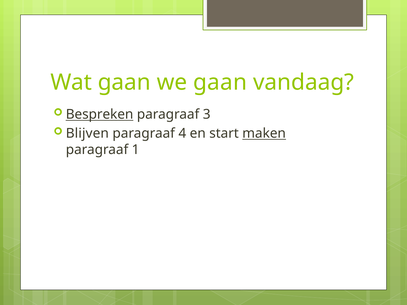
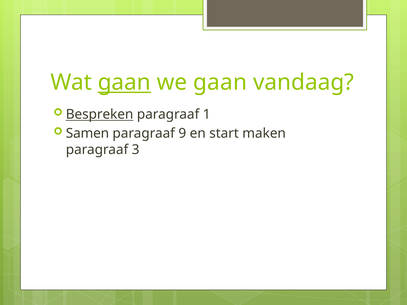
gaan underline: none -> present (124, 83)
3: 3 -> 1 (207, 115)
Blijven: Blijven -> Samen (87, 134)
4: 4 -> 9 (182, 134)
maken underline: present -> none (264, 134)
1: 1 -> 3 (136, 150)
